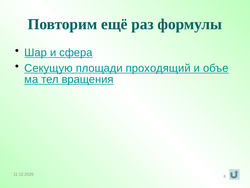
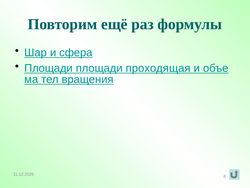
Секущую: Секущую -> Площади (49, 68)
проходящий: проходящий -> проходящая (158, 68)
